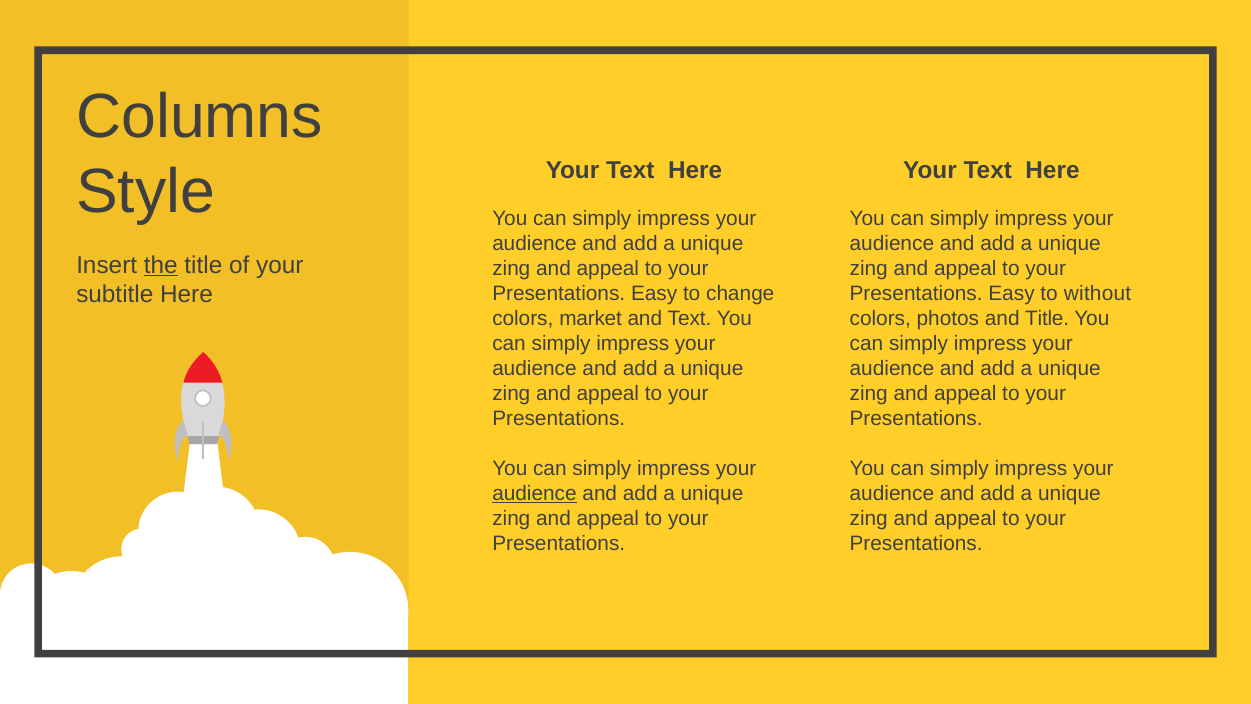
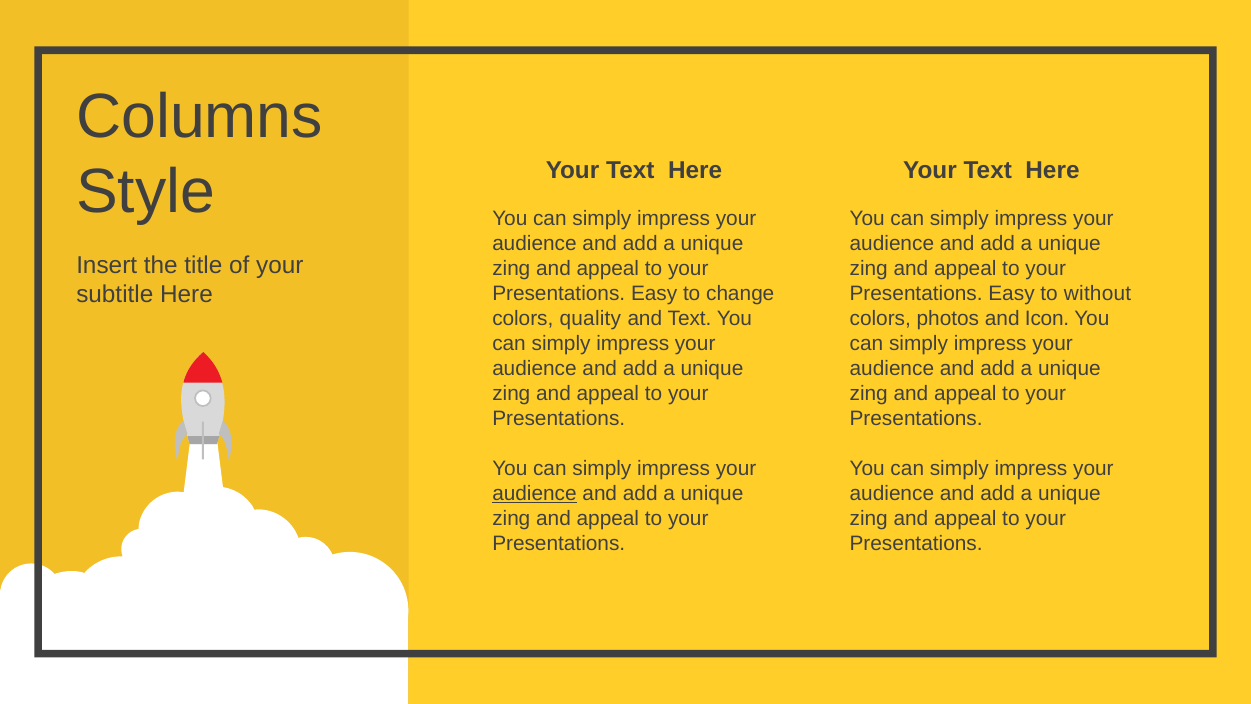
the underline: present -> none (161, 265)
market: market -> quality (590, 318)
and Title: Title -> Icon (1047, 318)
